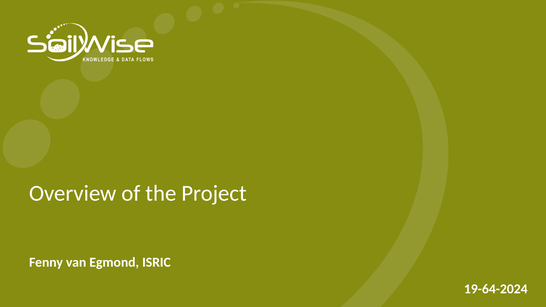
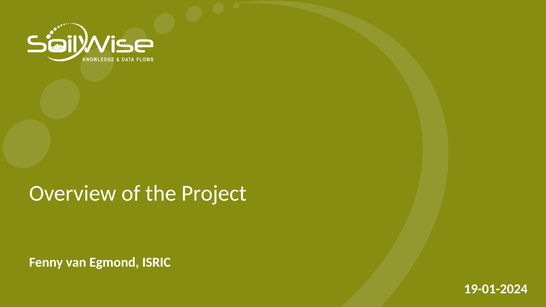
19-64-2024: 19-64-2024 -> 19-01-2024 (496, 289)
